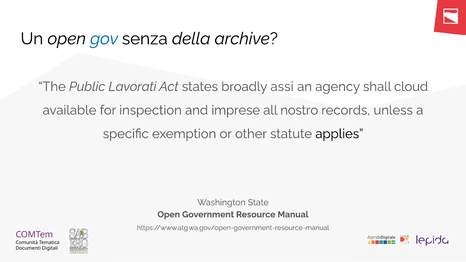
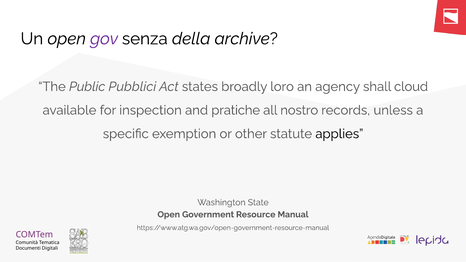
gov colour: blue -> purple (104, 39)
Lavorati: Lavorati -> Pubblici (132, 87)
assi: assi -> loro (282, 87)
imprese: imprese -> pratiche (236, 110)
